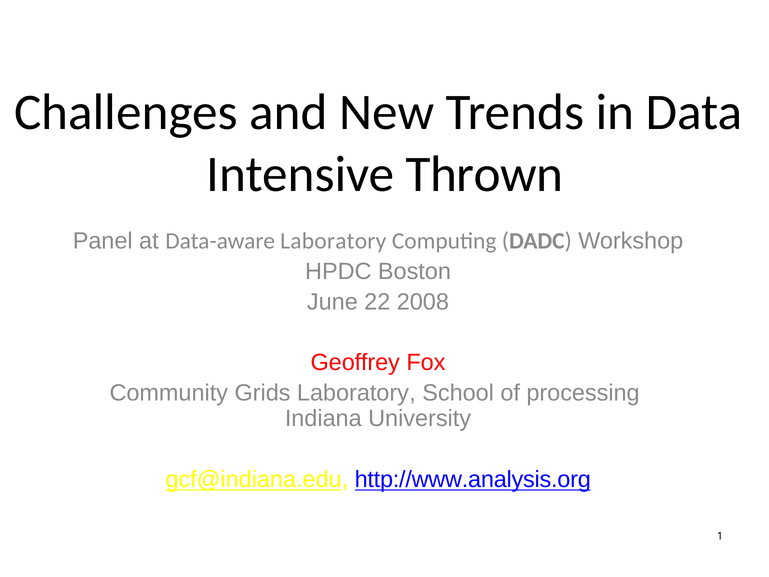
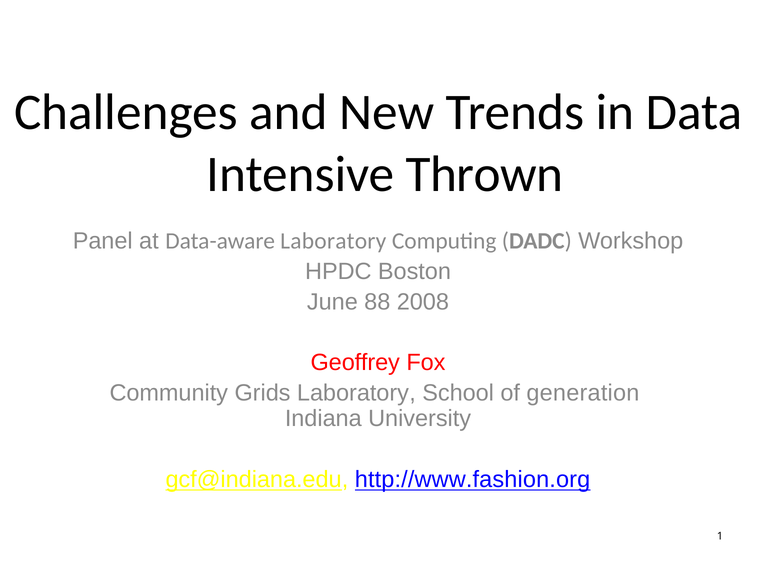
22: 22 -> 88 (377, 302)
processing: processing -> generation (583, 393)
http://www.analysis.org: http://www.analysis.org -> http://www.fashion.org (473, 479)
